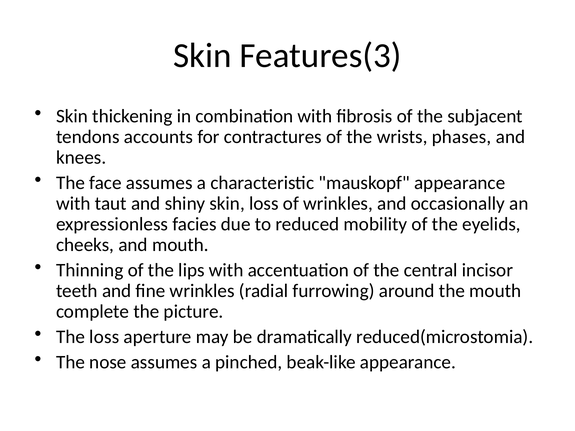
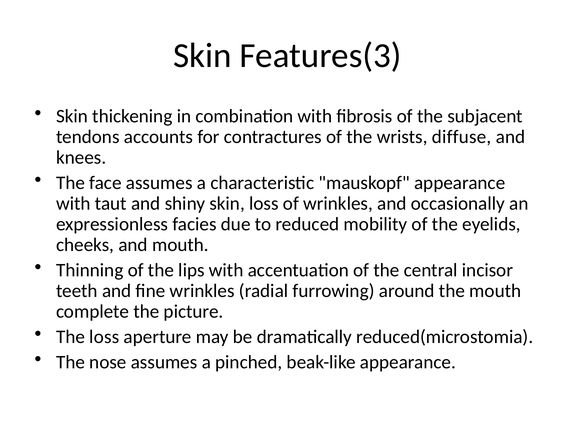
phases: phases -> diffuse (462, 137)
